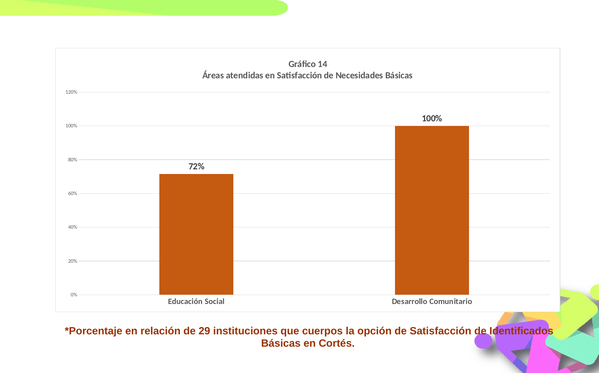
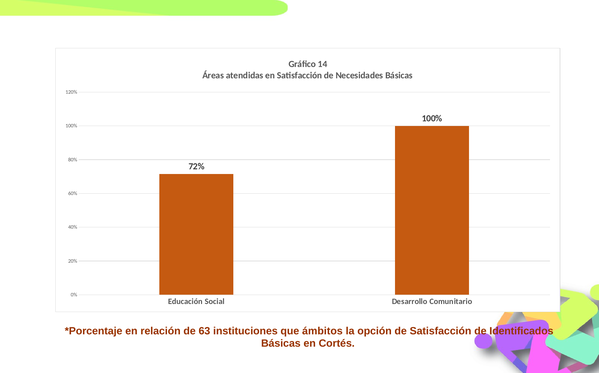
29: 29 -> 63 (204, 331)
cuerpos: cuerpos -> ámbitos (322, 331)
